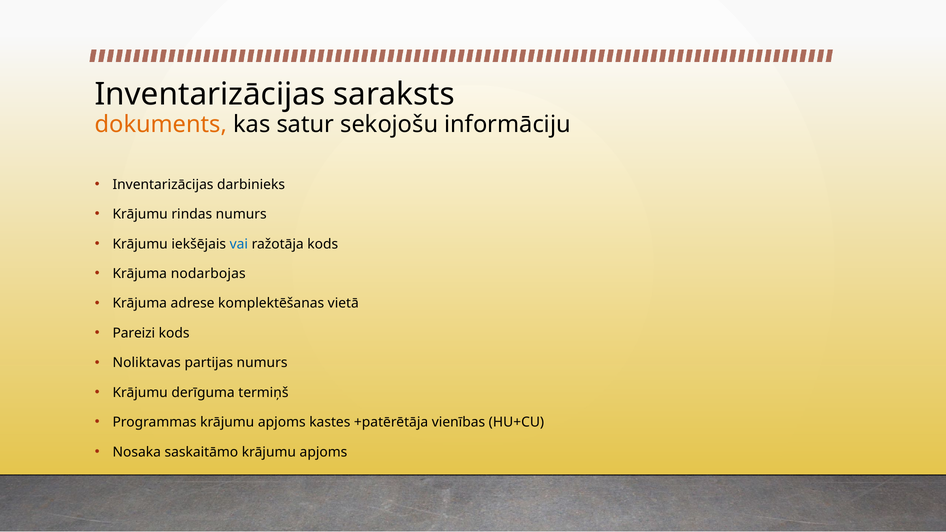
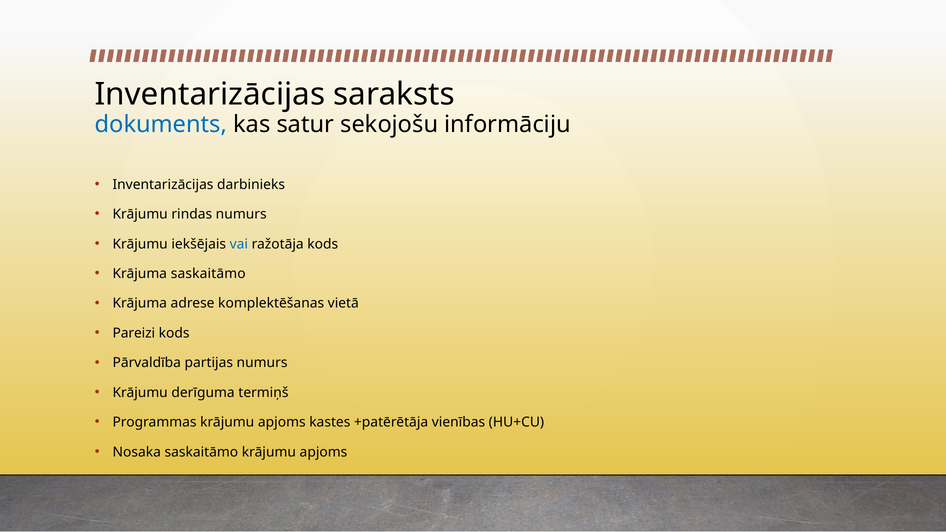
dokuments colour: orange -> blue (161, 124)
Krājuma nodarbojas: nodarbojas -> saskaitāmo (208, 274)
Noliktavas: Noliktavas -> Pārvaldība (147, 363)
